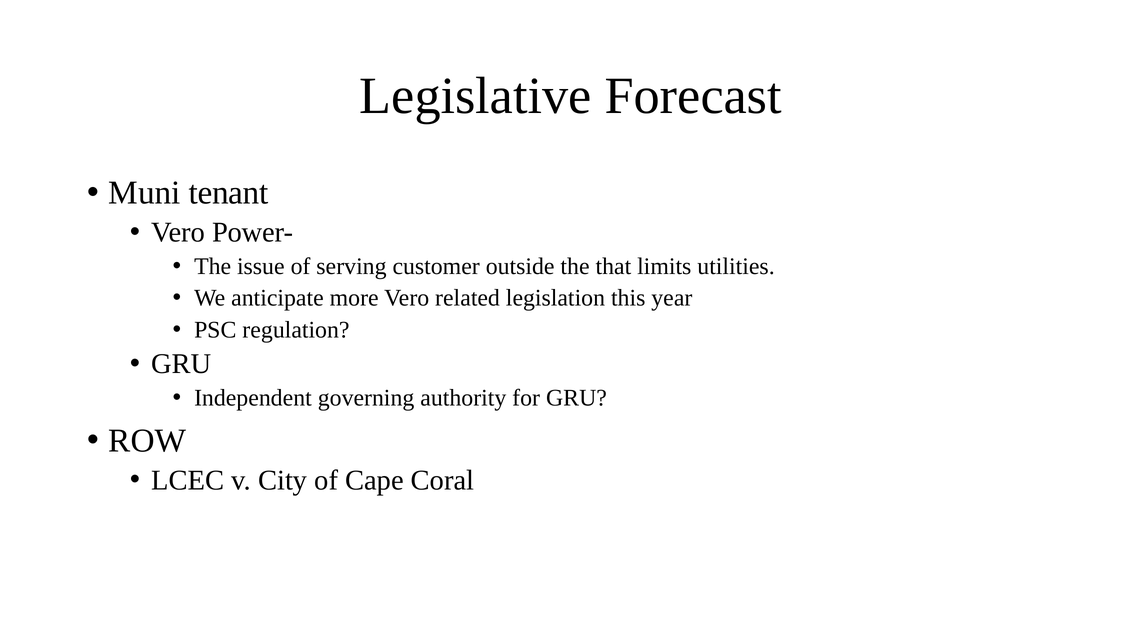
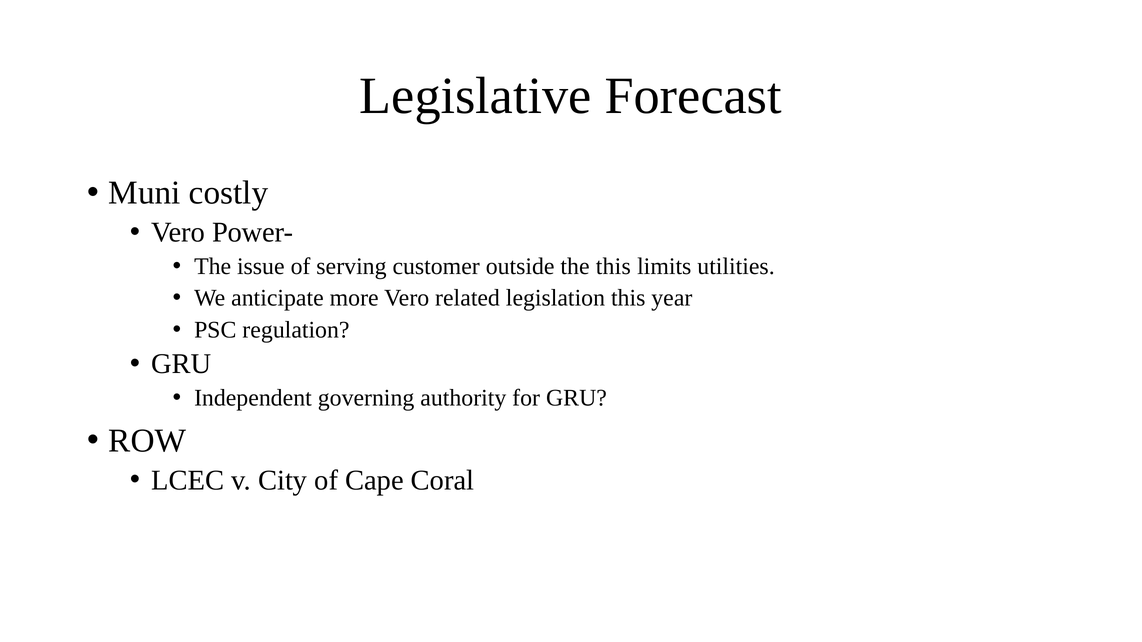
tenant: tenant -> costly (228, 193)
the that: that -> this (613, 267)
